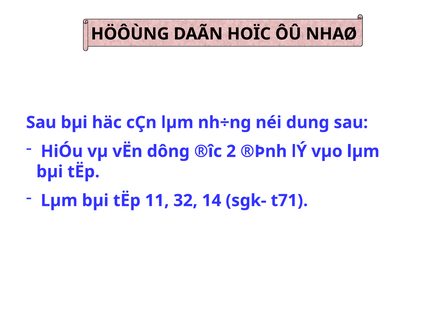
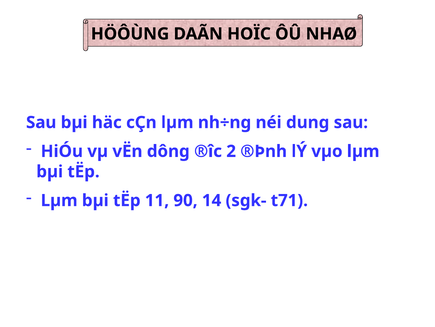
32: 32 -> 90 (185, 200)
